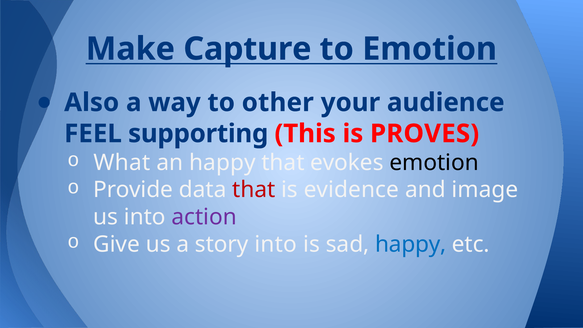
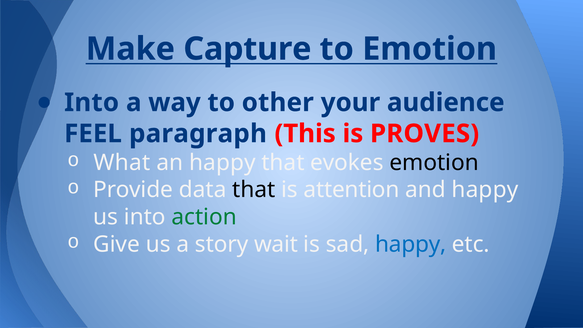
Also: Also -> Into (92, 103)
supporting: supporting -> paragraph (198, 134)
that colour: red -> black (254, 190)
evidence: evidence -> attention (352, 190)
and image: image -> happy (485, 190)
action colour: purple -> green (204, 217)
story into: into -> wait (276, 244)
